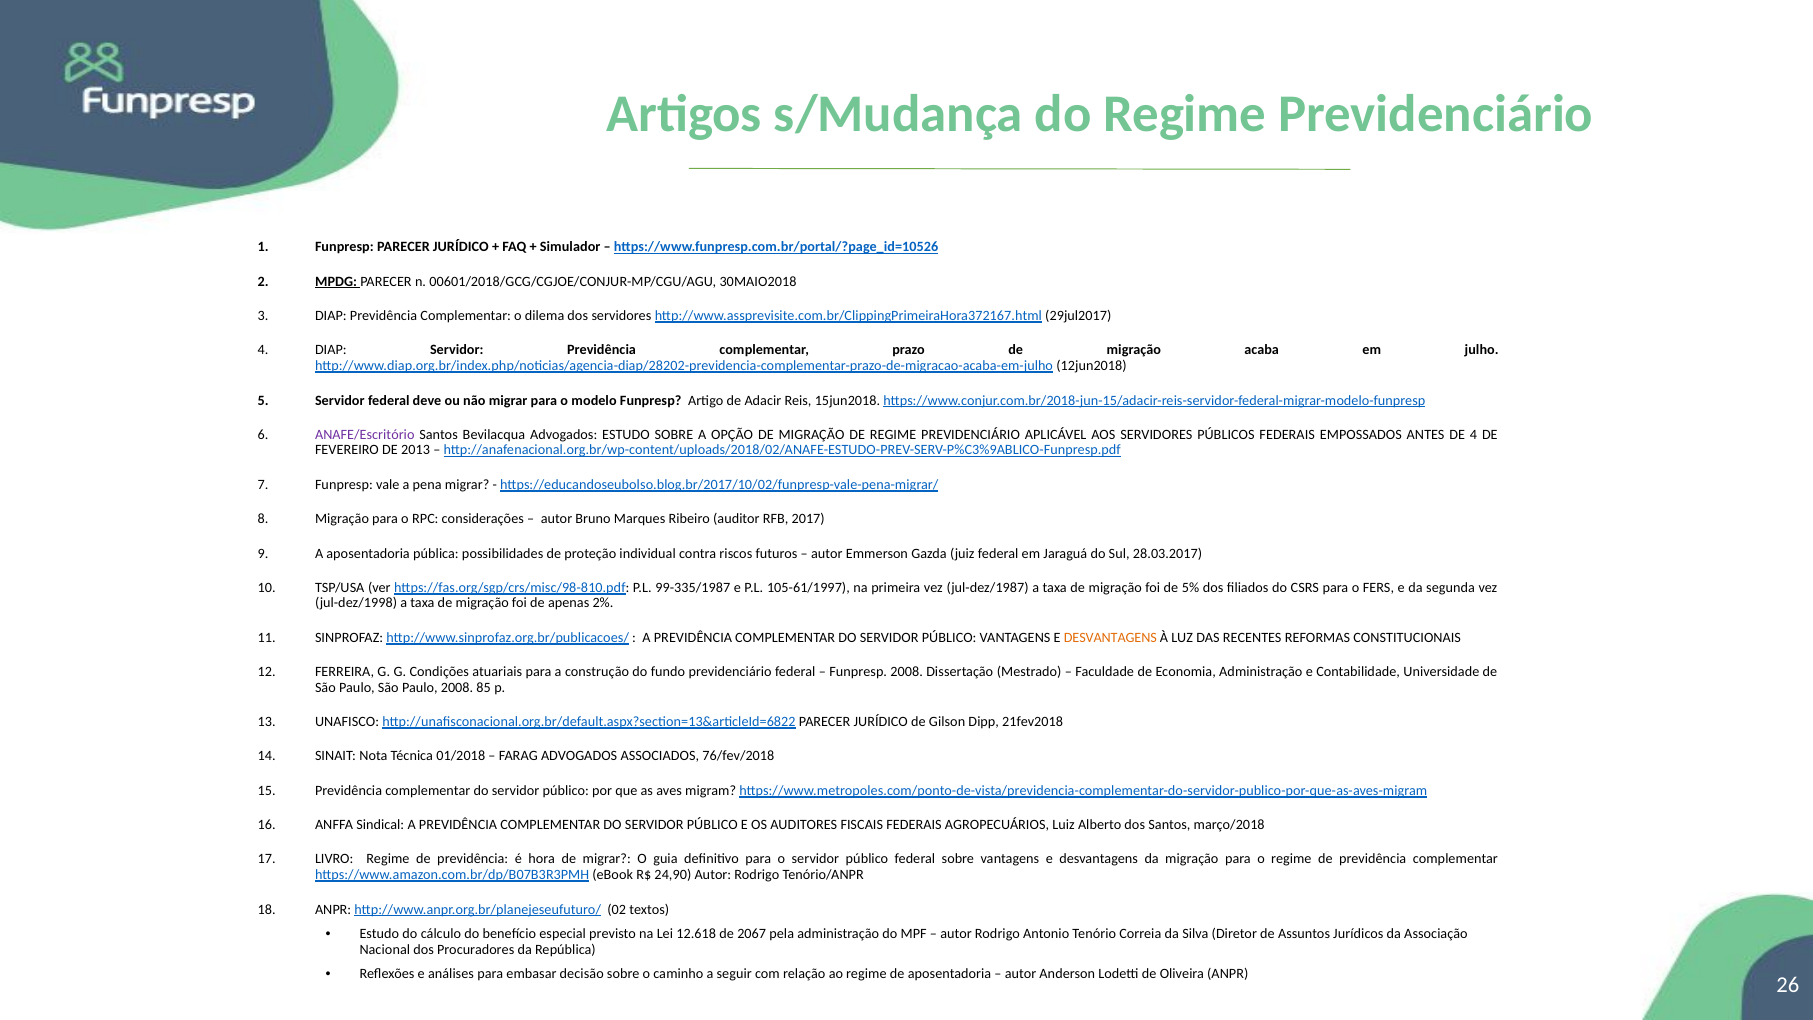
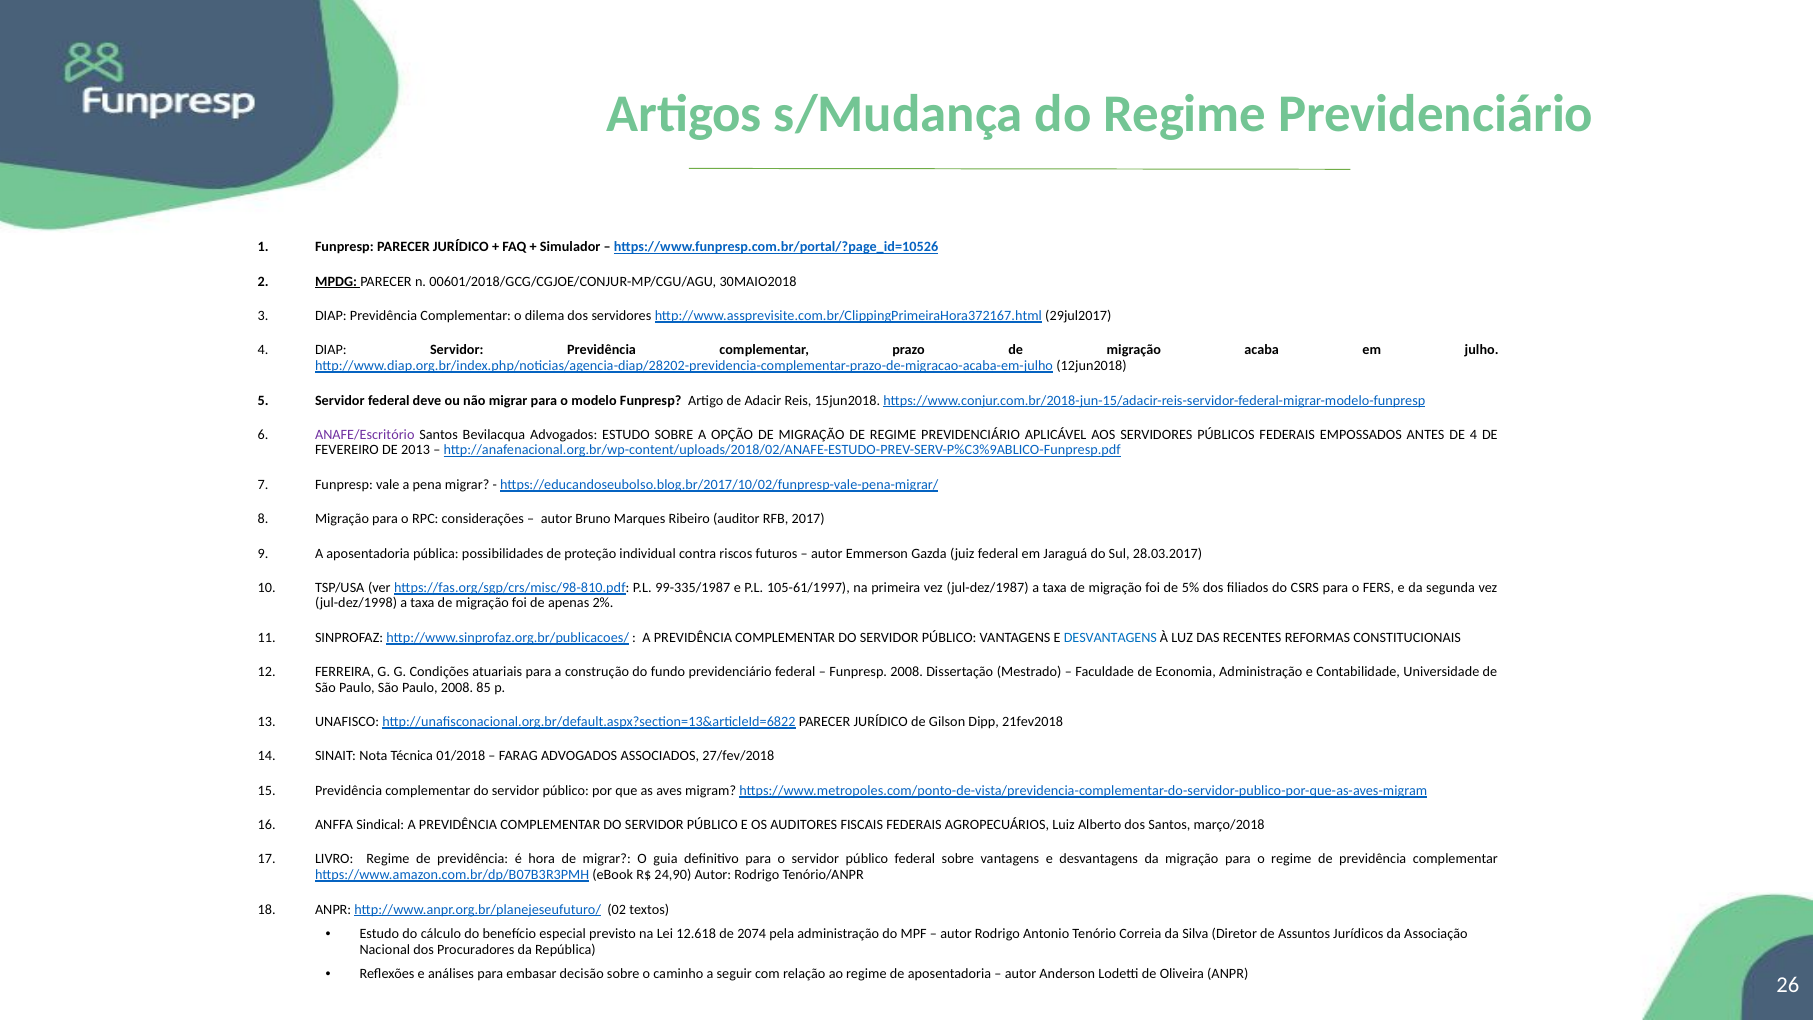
DESVANTAGENS colour: orange -> blue (1110, 638)
76/fev/2018: 76/fev/2018 -> 27/fev/2018 (738, 756)
2067: 2067 -> 2074 (752, 934)
